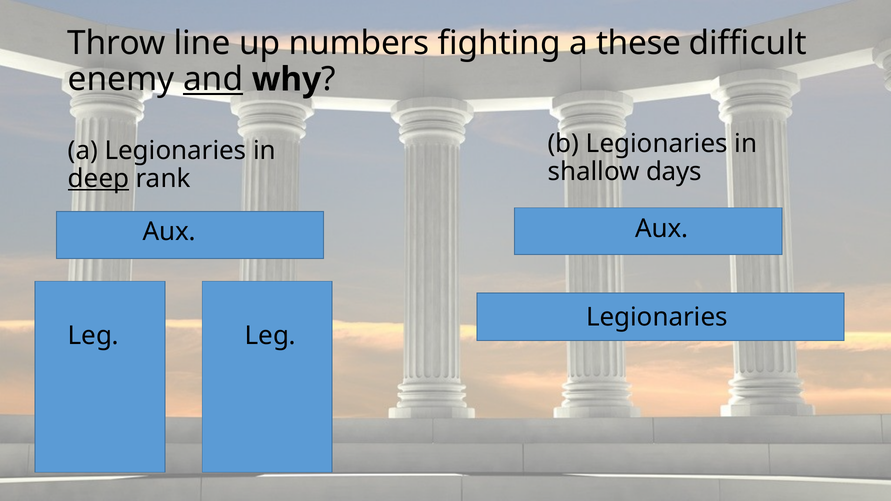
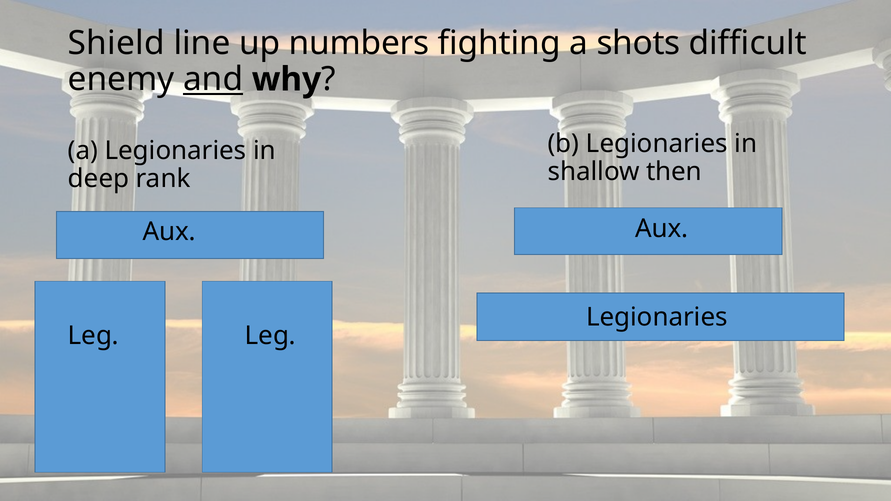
Throw: Throw -> Shield (116, 43)
these: these -> shots (639, 43)
days: days -> then (674, 172)
deep underline: present -> none (99, 179)
